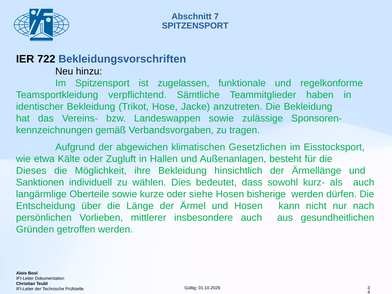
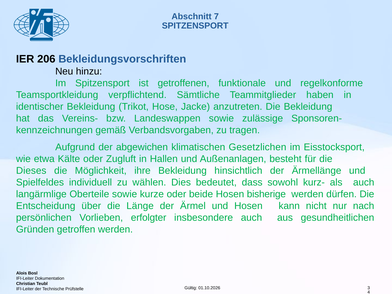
722: 722 -> 206 (46, 59)
zugelassen: zugelassen -> getroffenen (183, 83)
Sanktionen: Sanktionen -> Spielfeldes (40, 182)
siehe: siehe -> beide (201, 194)
mittlerer: mittlerer -> erfolgter (149, 218)
